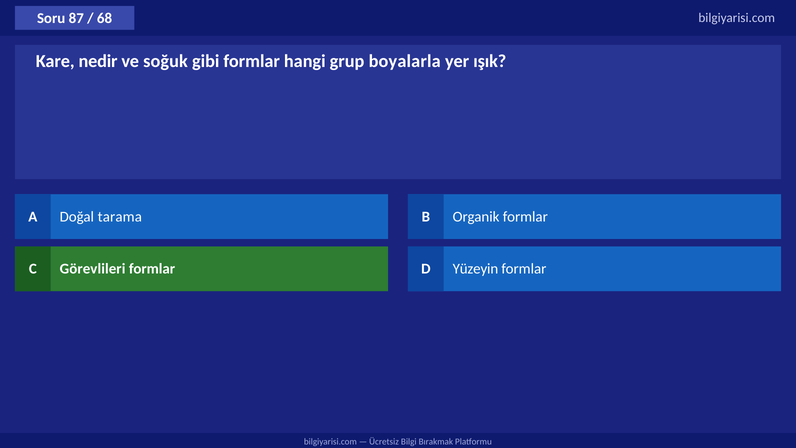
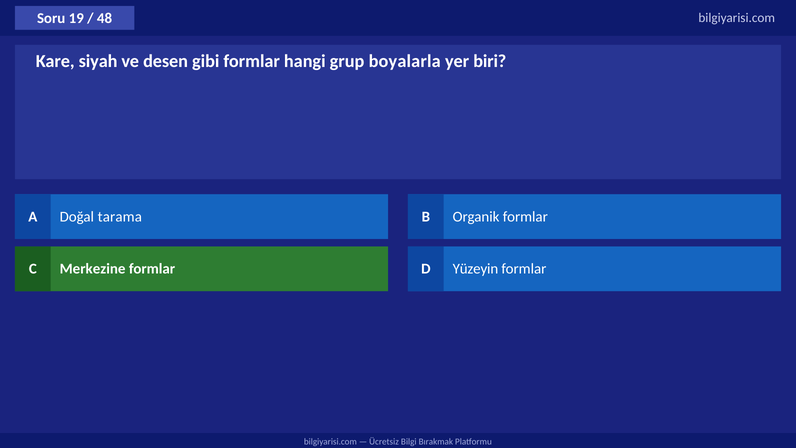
87: 87 -> 19 (76, 18)
68: 68 -> 48 (105, 18)
nedir: nedir -> siyah (98, 61)
soğuk: soğuk -> desen (166, 61)
ışık: ışık -> biri (490, 61)
Görevlileri: Görevlileri -> Merkezine (93, 269)
